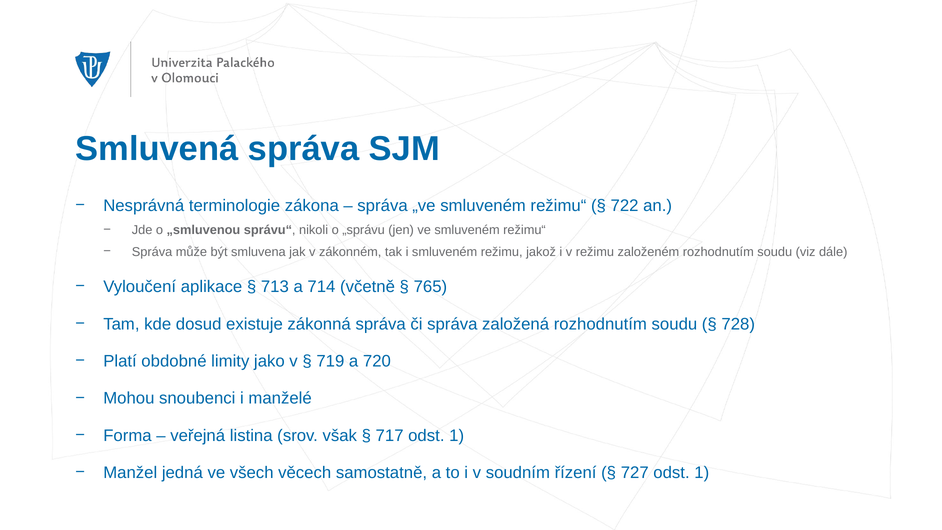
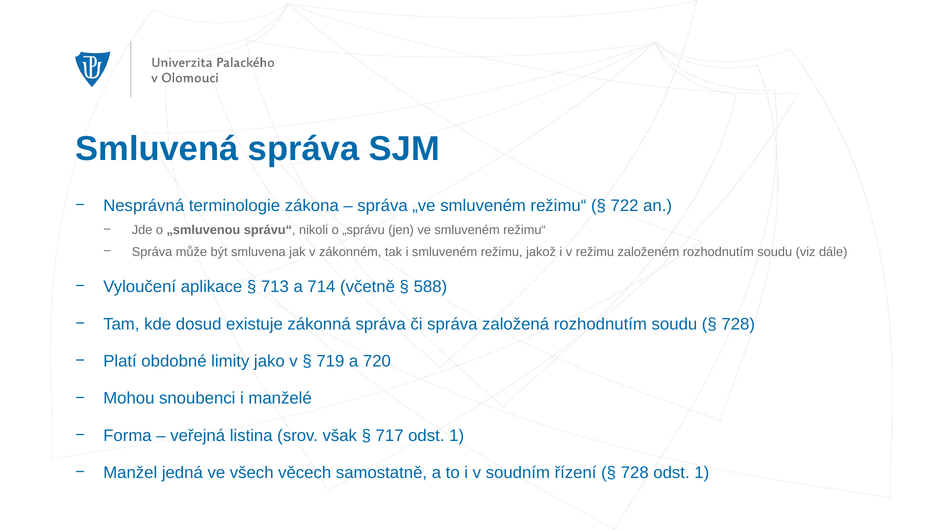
765: 765 -> 588 (430, 287)
727: 727 -> 728 (635, 473)
